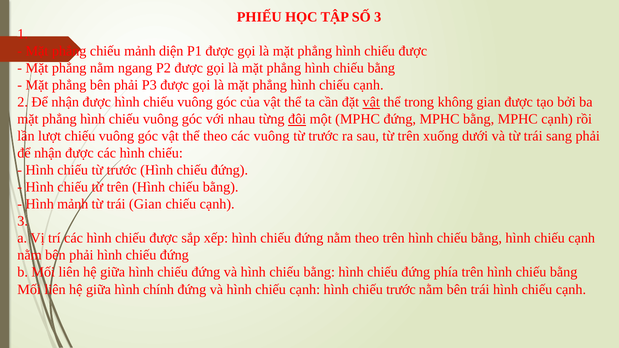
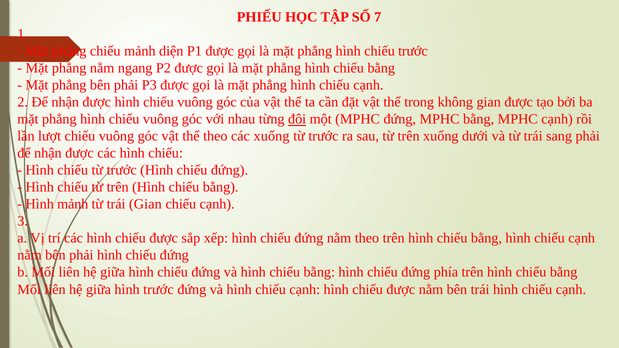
SỐ 3: 3 -> 7 (378, 17)
phẳng hình chiếu được: được -> trước (413, 51)
vật underline: present -> none (371, 102)
các vuông: vuông -> xuống (272, 136)
hình chính: chính -> trước (158, 289)
cạnh hình chiếu trước: trước -> được (401, 289)
